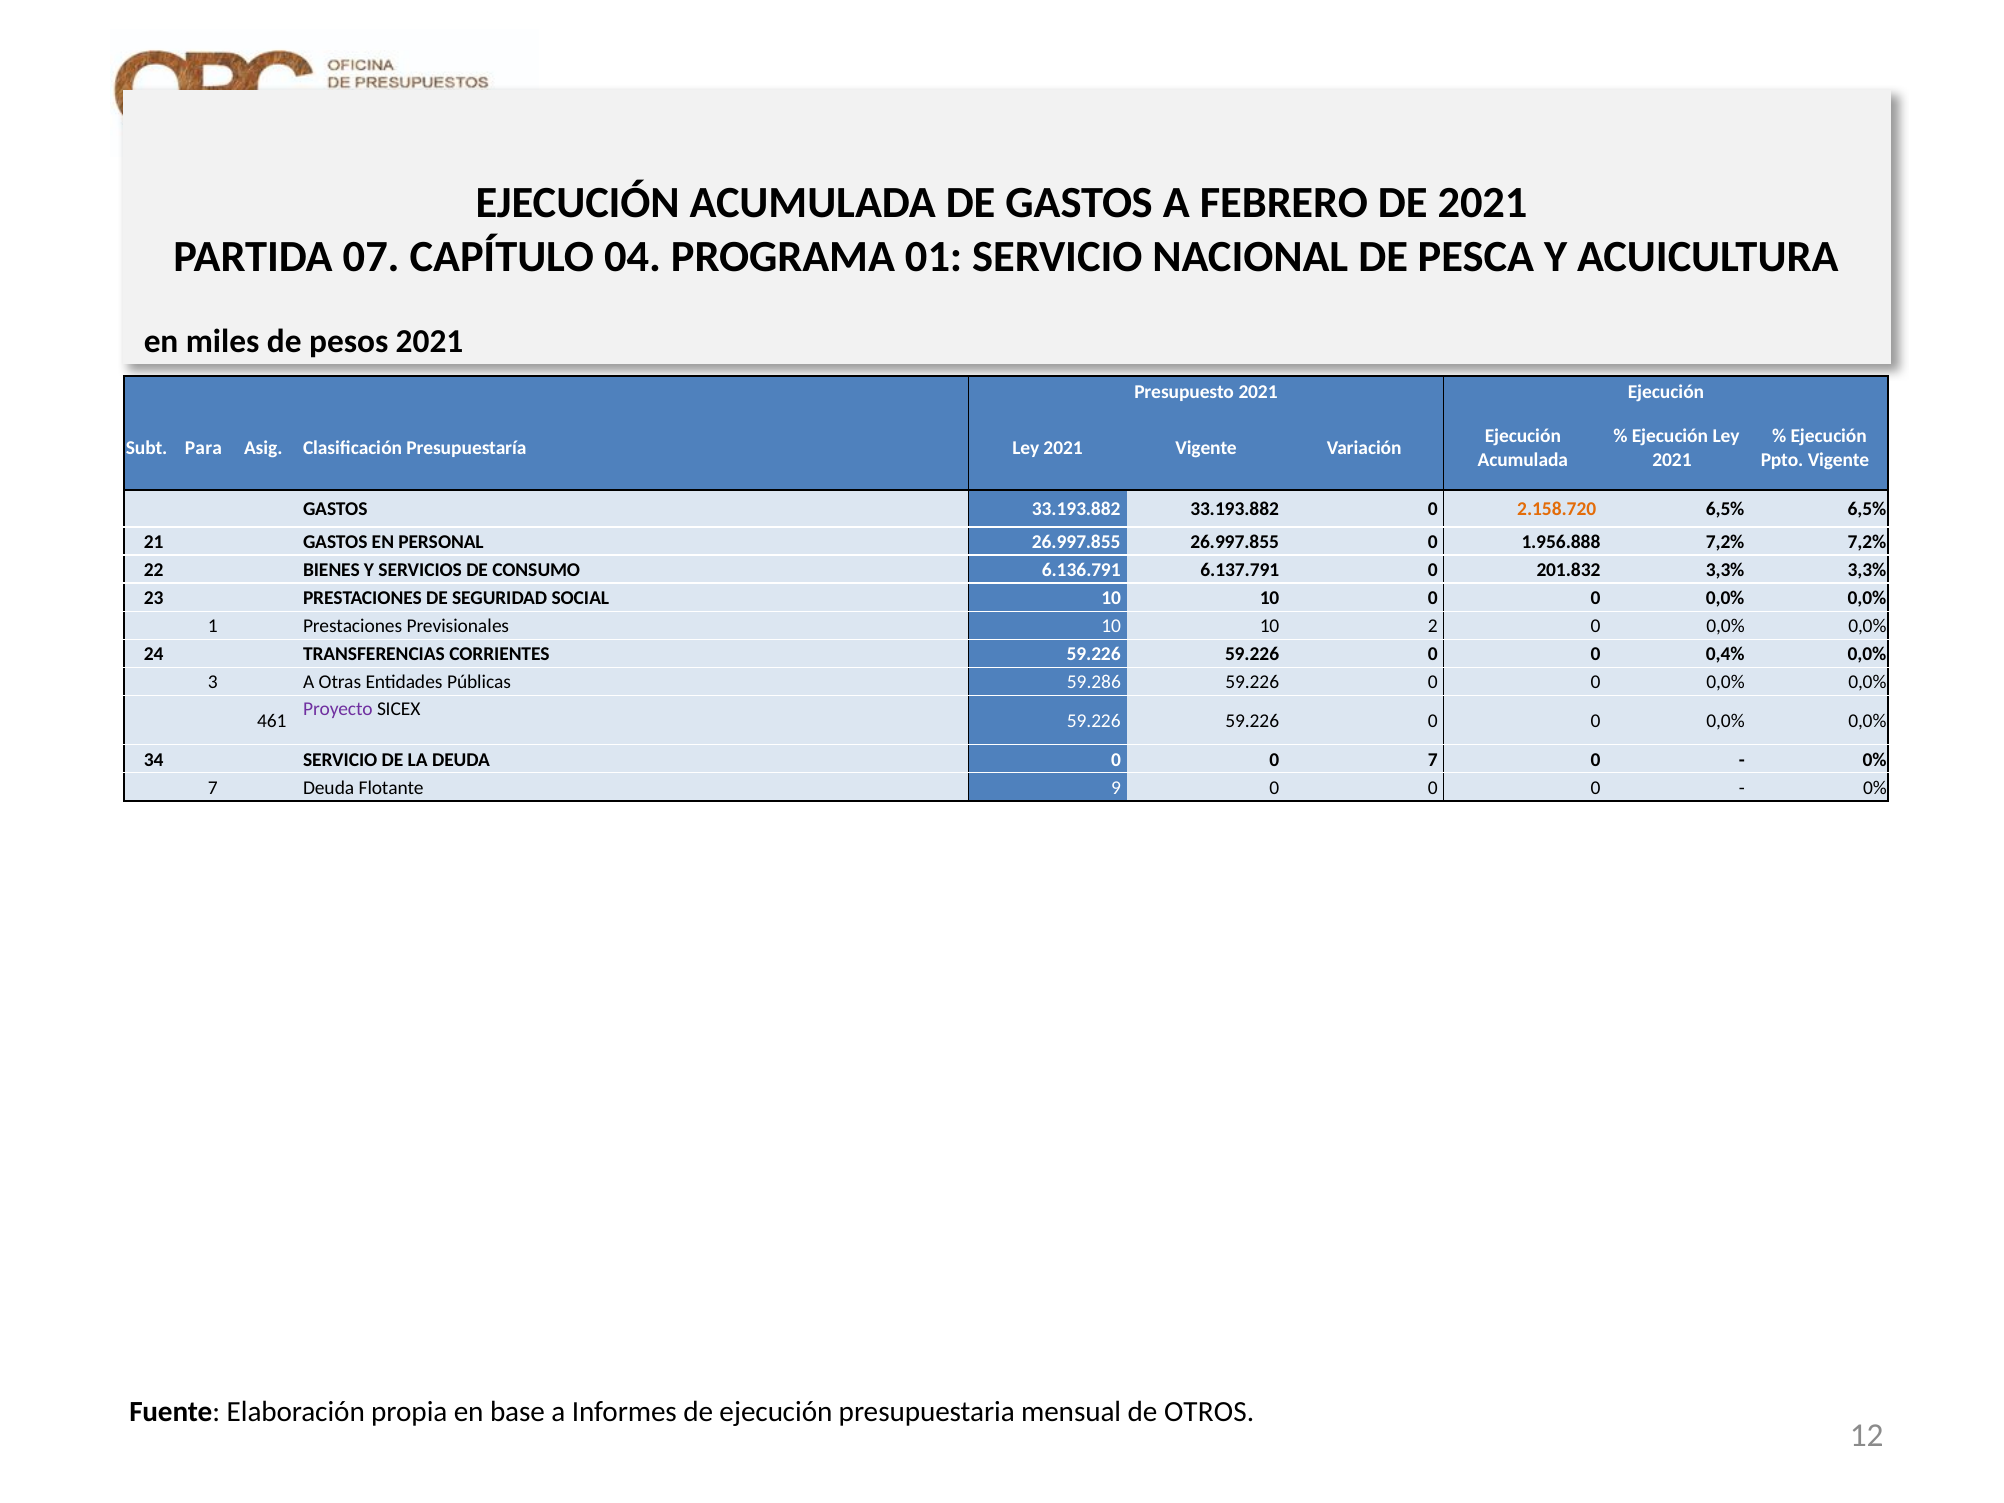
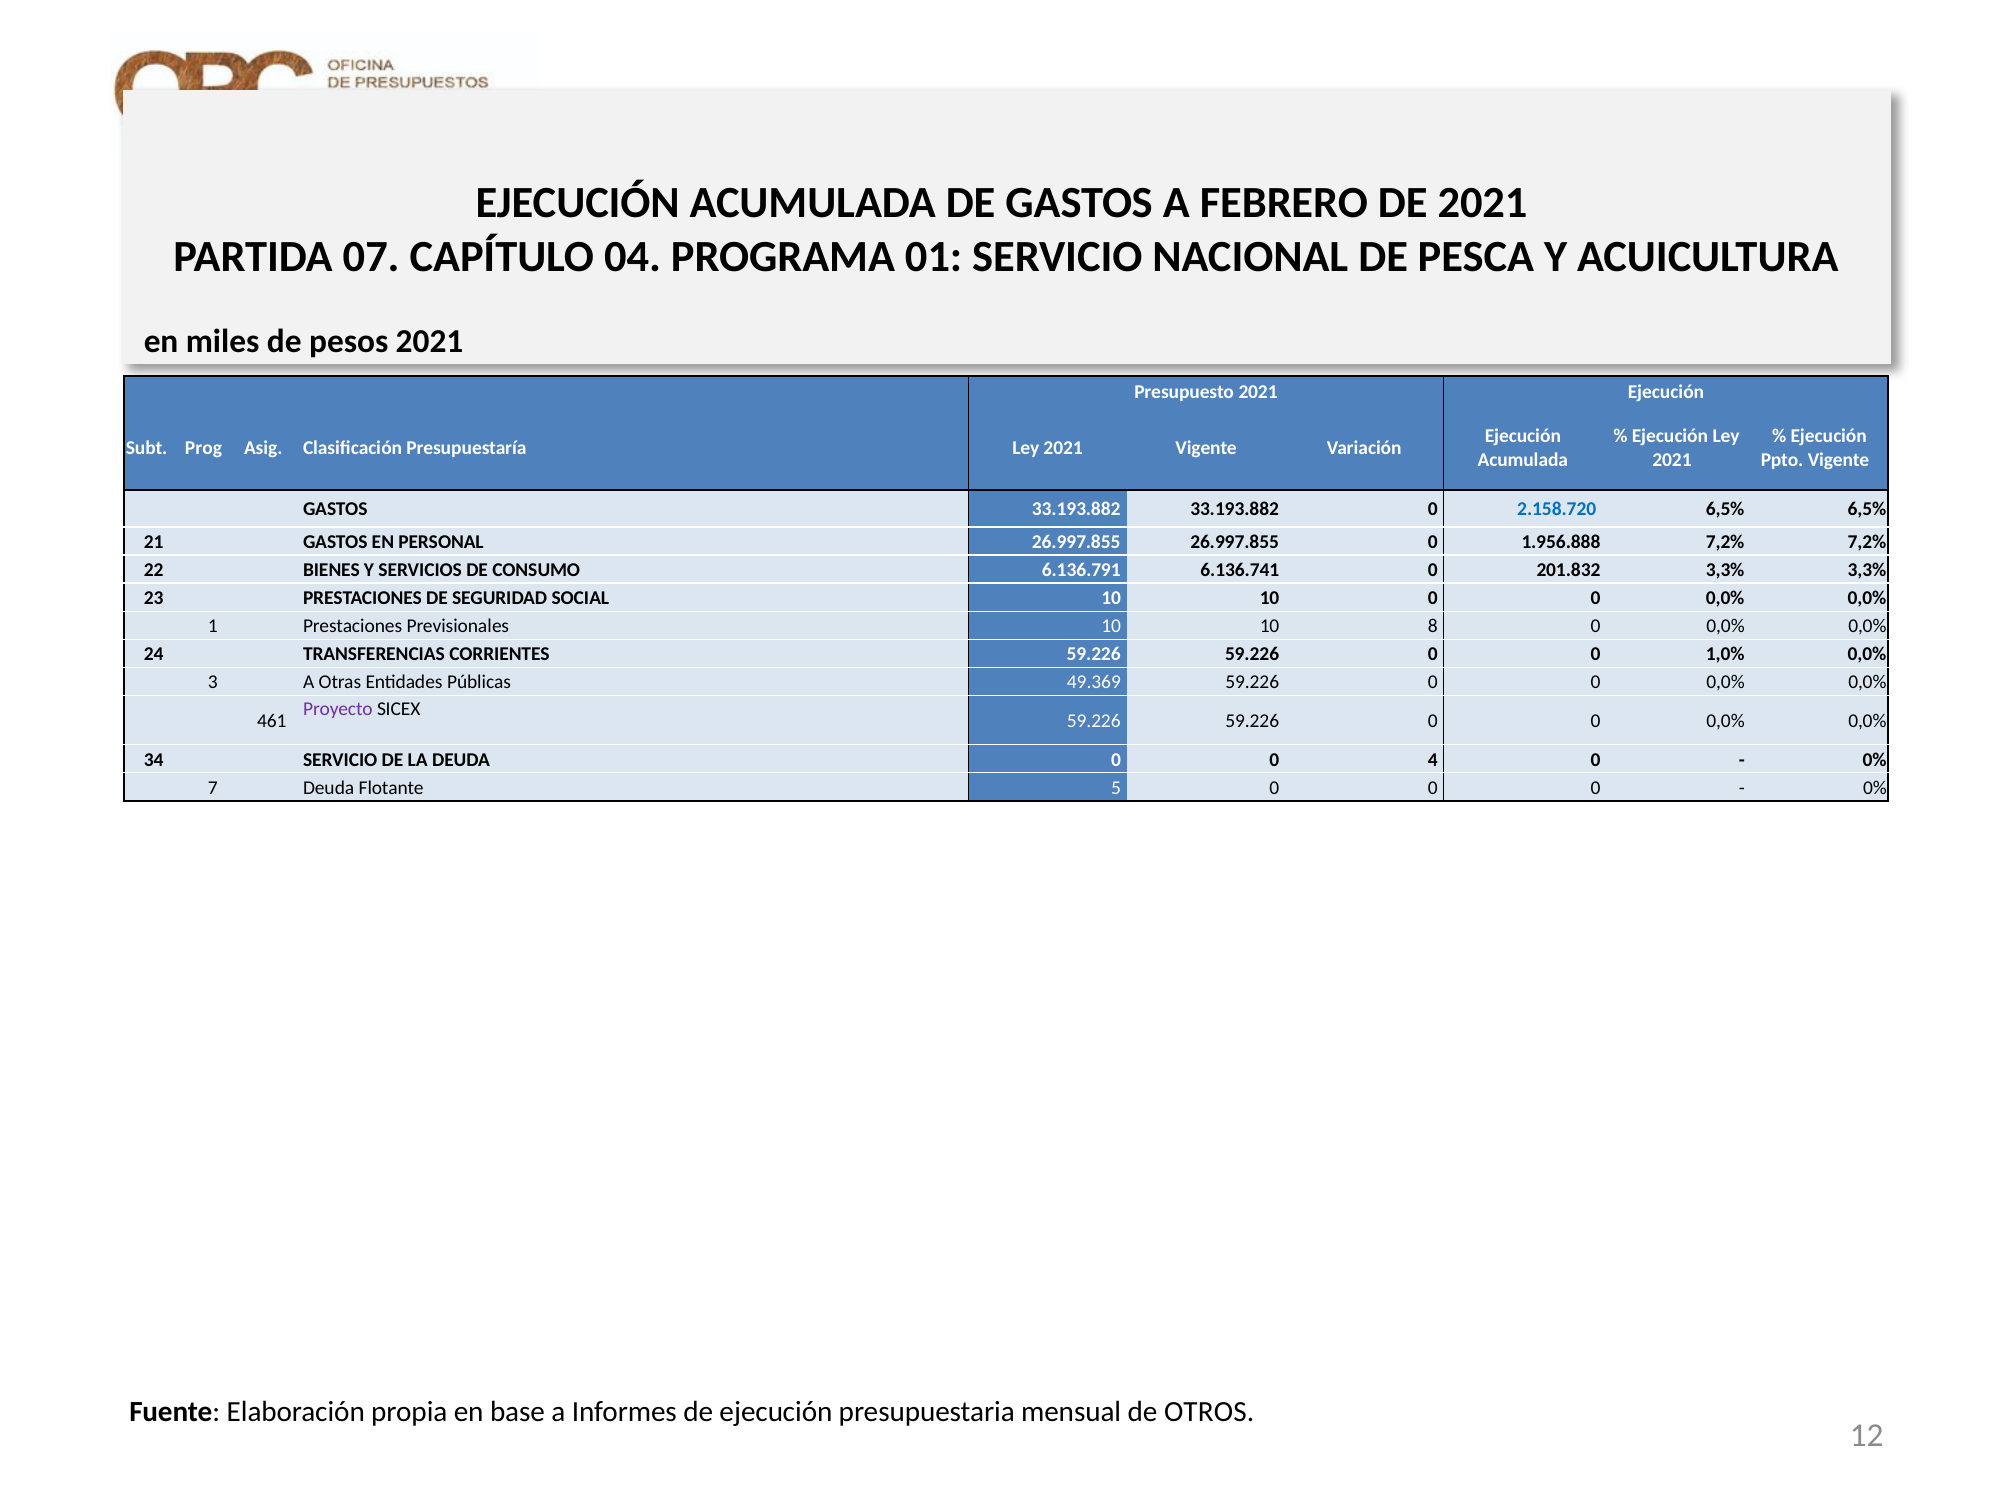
Para: Para -> Prog (204, 448)
2.158.720 colour: orange -> blue (1557, 509)
6.137.791: 6.137.791 -> 6.136.741 (1240, 570)
2: 2 -> 8 (1433, 626)
0,4%: 0,4% -> 1,0% (1725, 654)
59.286: 59.286 -> 49.369 (1094, 682)
0 7: 7 -> 4 (1433, 760)
9: 9 -> 5 (1116, 788)
